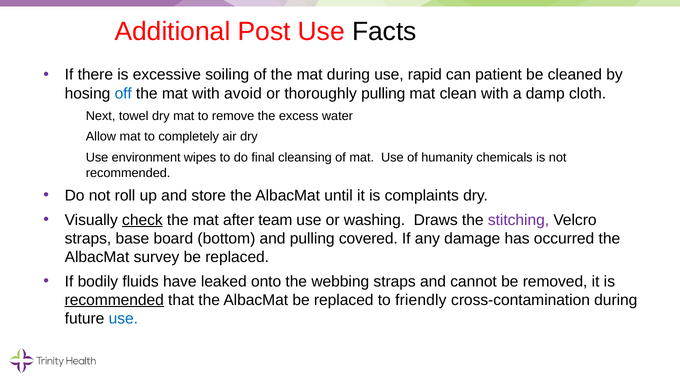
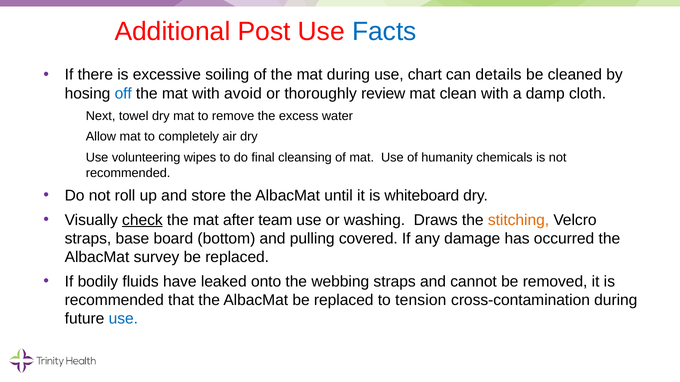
Facts colour: black -> blue (384, 32)
rapid: rapid -> chart (425, 75)
patient: patient -> details (498, 75)
thoroughly pulling: pulling -> review (383, 94)
environment: environment -> volunteering (146, 158)
complaints: complaints -> whiteboard (422, 196)
stitching colour: purple -> orange (519, 220)
recommended underline: present -> none (114, 300)
friendly: friendly -> tension (421, 300)
